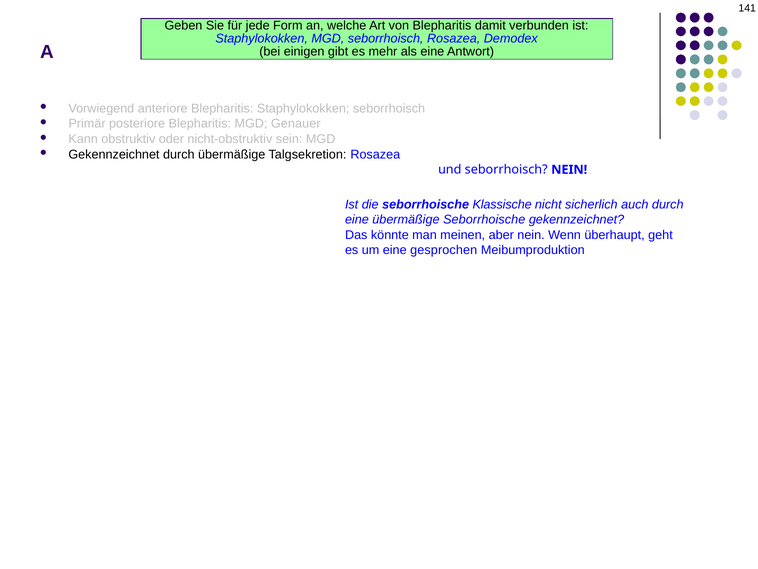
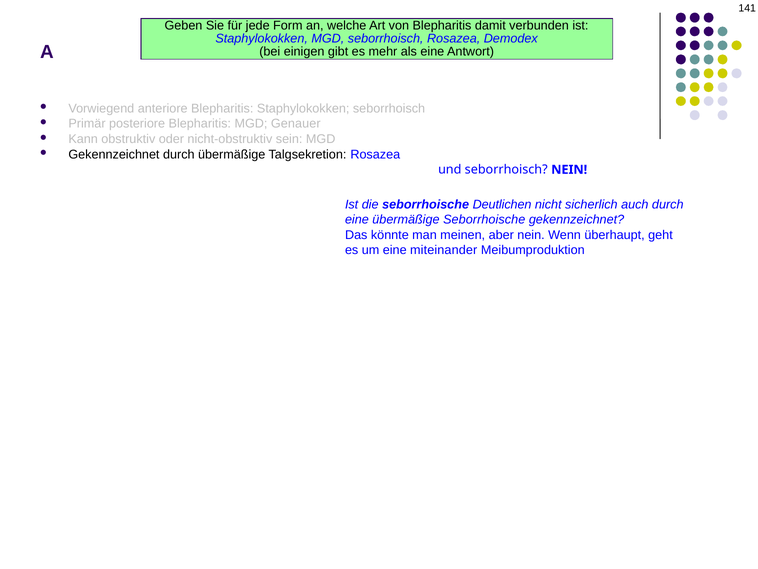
Klassische: Klassische -> Deutlichen (502, 204)
gesprochen: gesprochen -> miteinander (444, 250)
